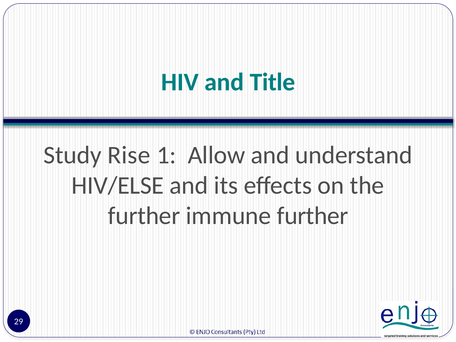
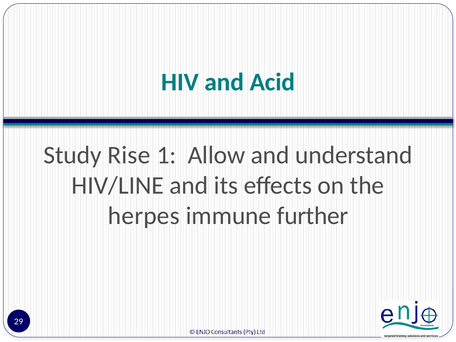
Title: Title -> Acid (272, 82)
HIV/ELSE: HIV/ELSE -> HIV/LINE (118, 186)
further: further -> herpes (144, 216)
